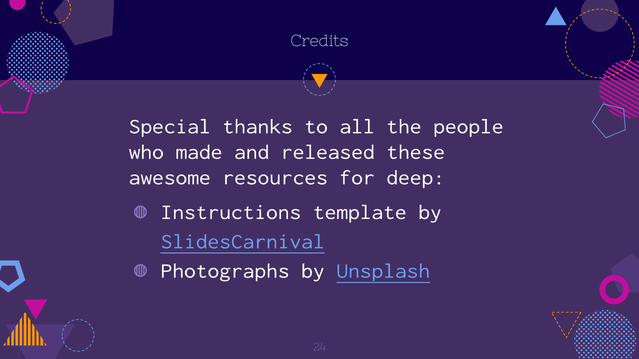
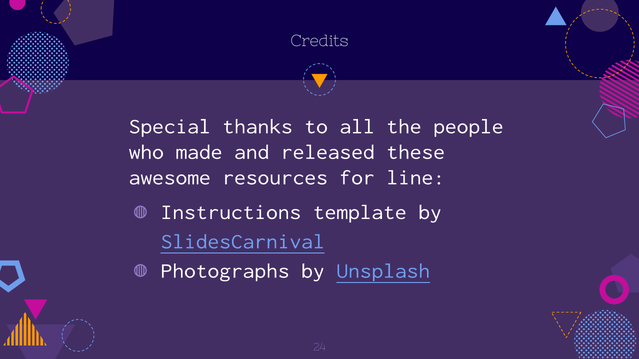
deep: deep -> line (416, 178)
